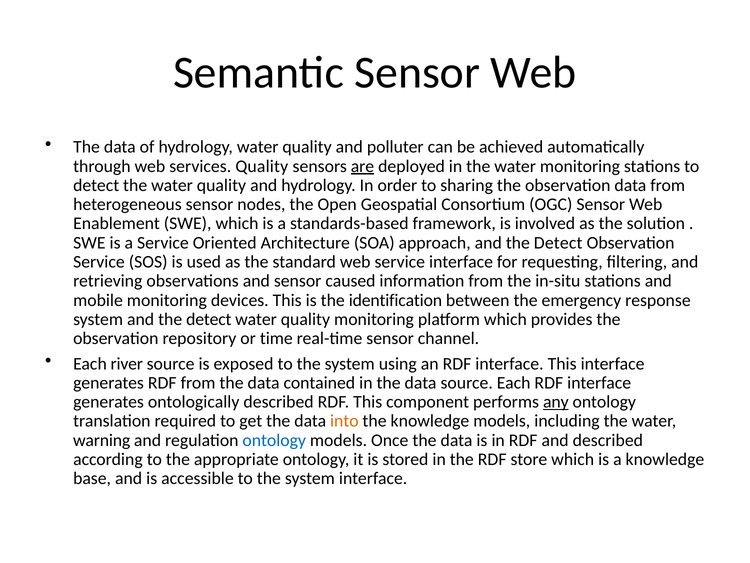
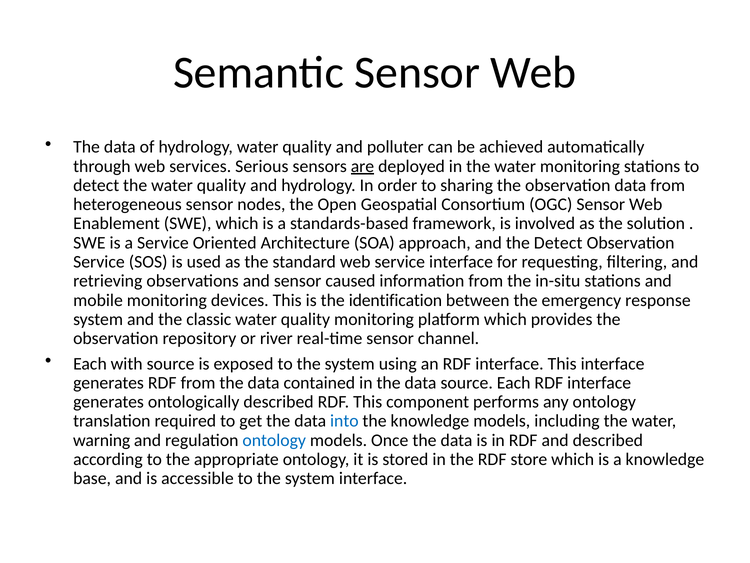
services Quality: Quality -> Serious (262, 166)
system and the detect: detect -> classic (209, 319)
time: time -> river (276, 338)
river: river -> with (127, 363)
any underline: present -> none (556, 402)
into colour: orange -> blue (344, 421)
